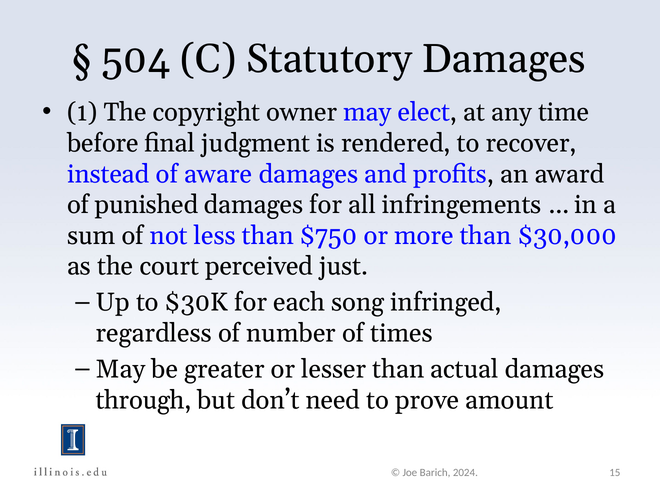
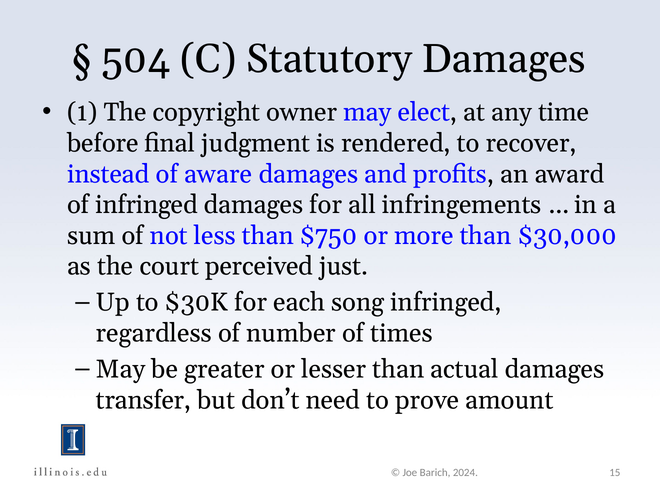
of punished: punished -> infringed (147, 205)
through: through -> transfer (144, 400)
